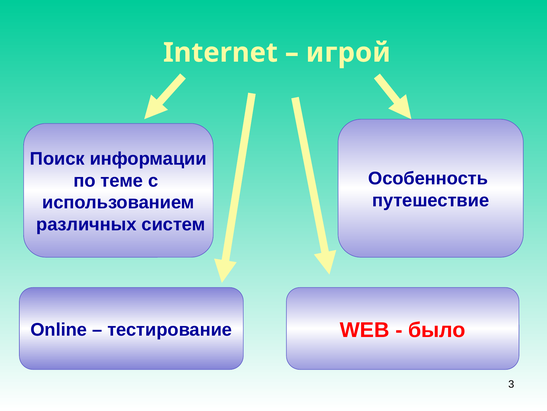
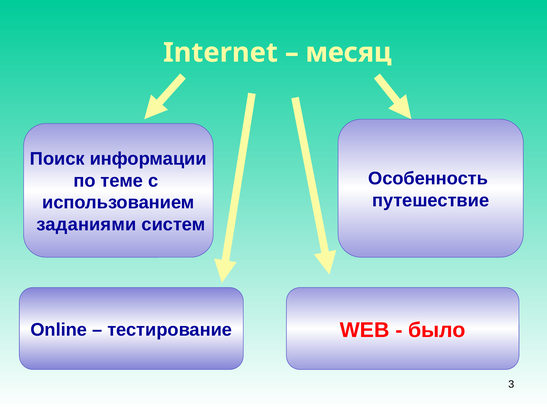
игрой: игрой -> месяц (348, 53)
различных: различных -> заданиями (86, 224)
